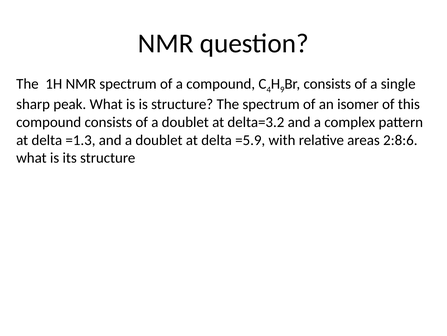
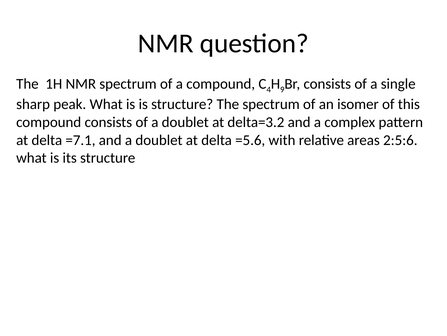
=1.3: =1.3 -> =7.1 (80, 140)
=5.9: =5.9 -> =5.6 (250, 140)
2:8:6: 2:8:6 -> 2:5:6 (400, 140)
